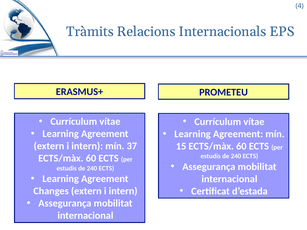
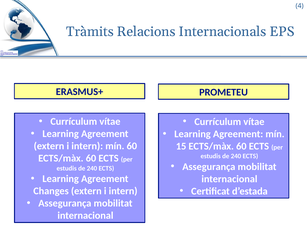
mín 37: 37 -> 60 (132, 146)
